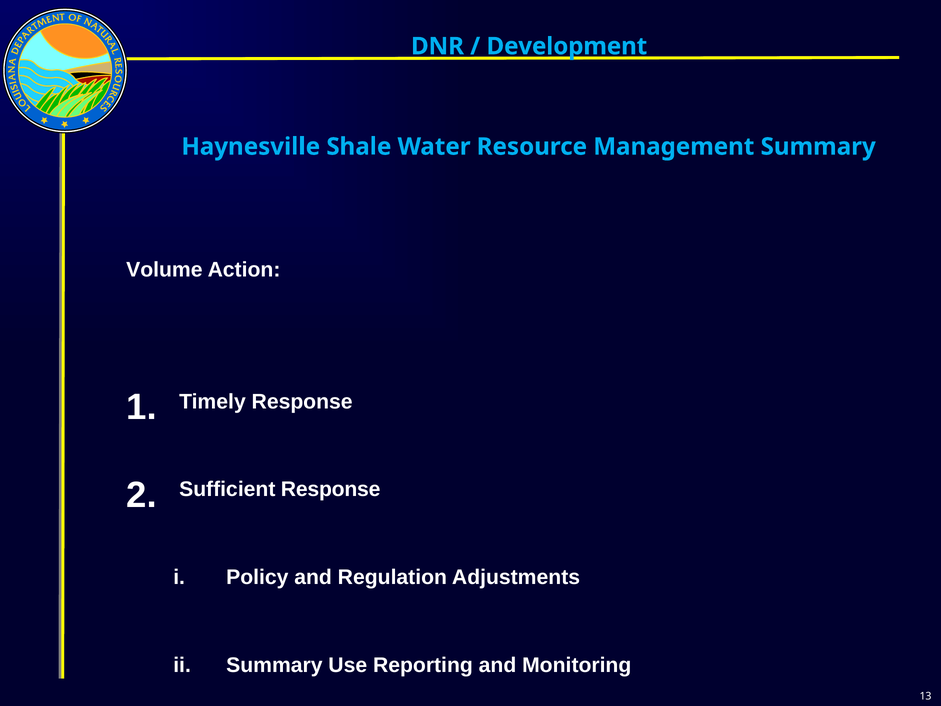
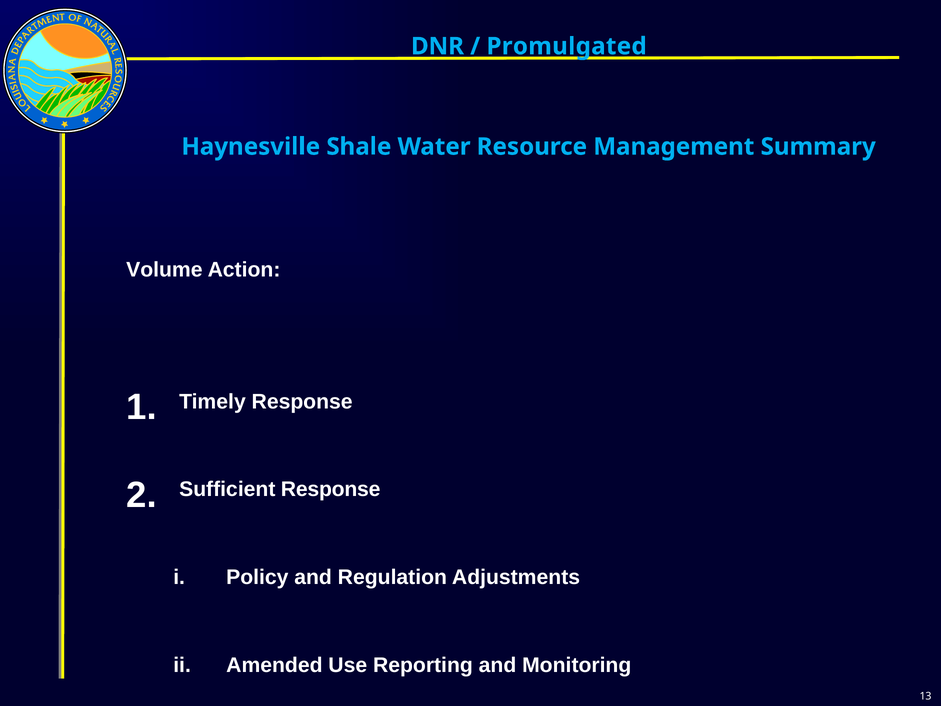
Development: Development -> Promulgated (567, 46)
ii Summary: Summary -> Amended (274, 665)
